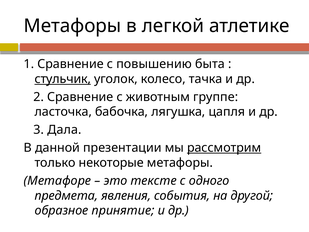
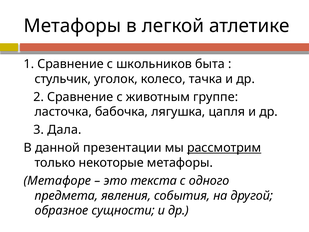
повышению: повышению -> школьников (154, 64)
стульчик underline: present -> none (63, 79)
тексте: тексте -> текста (154, 181)
принятие: принятие -> сущности (123, 210)
